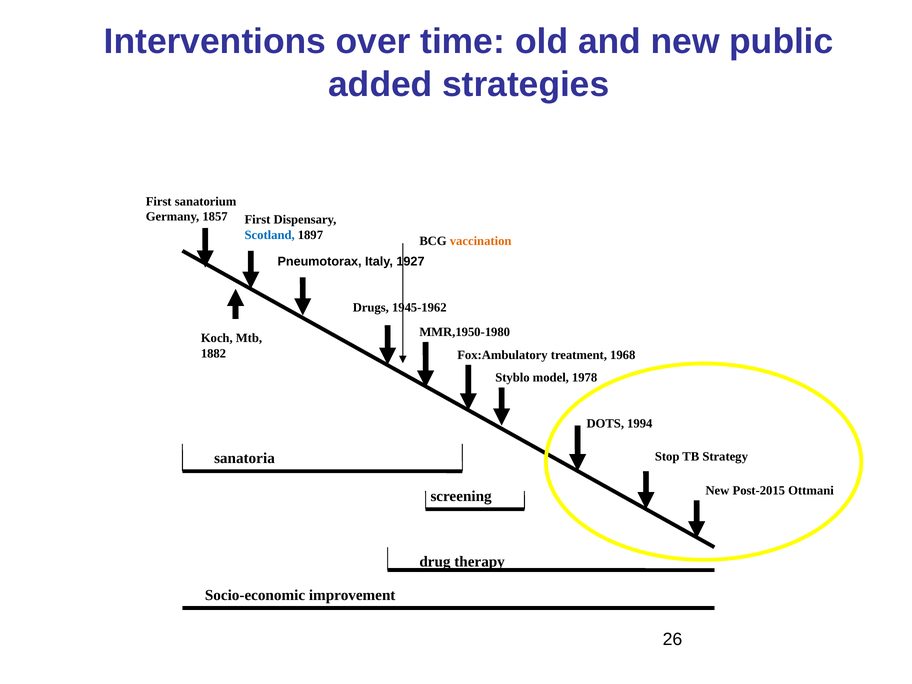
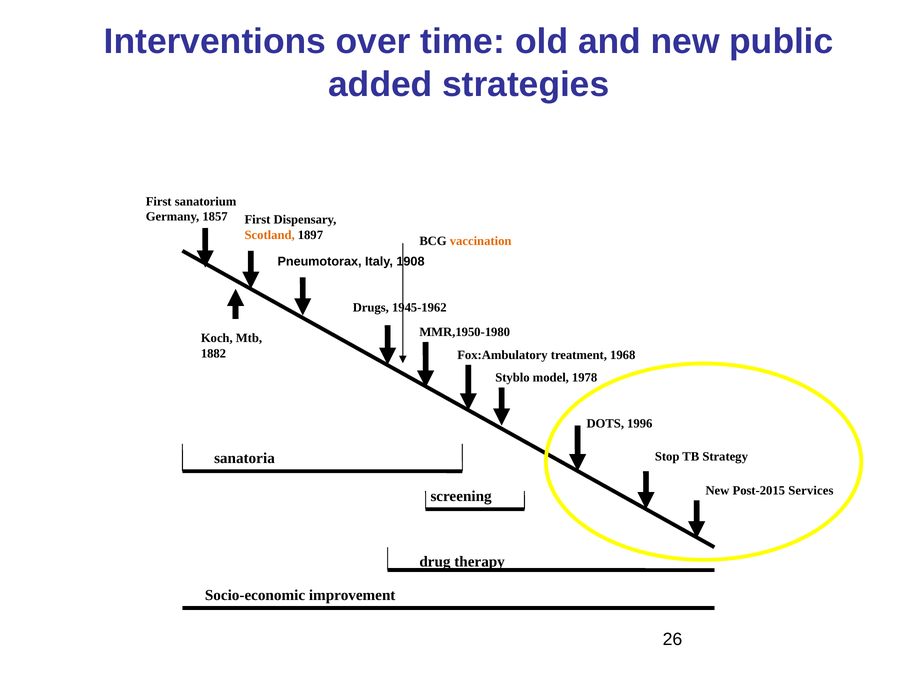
Scotland colour: blue -> orange (270, 235)
1927: 1927 -> 1908 (410, 262)
1994: 1994 -> 1996 (640, 423)
Ottmani: Ottmani -> Services (811, 490)
